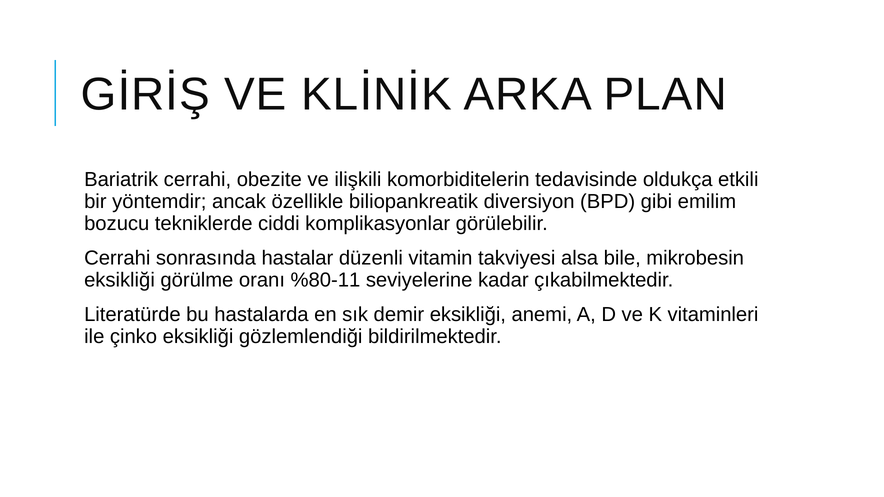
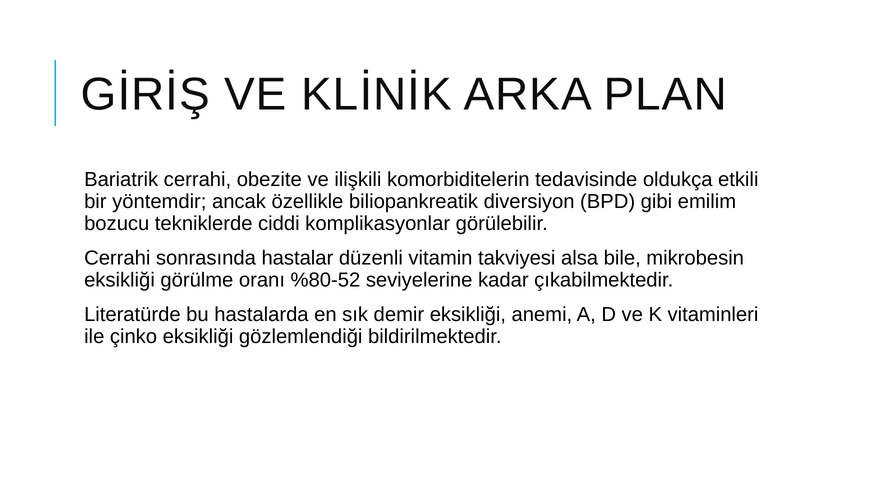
%80-11: %80-11 -> %80-52 (325, 280)
